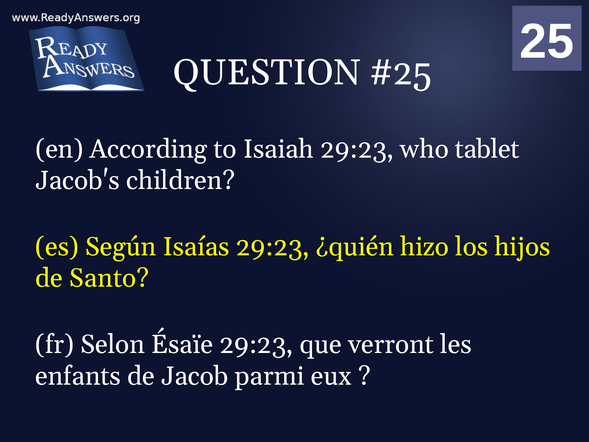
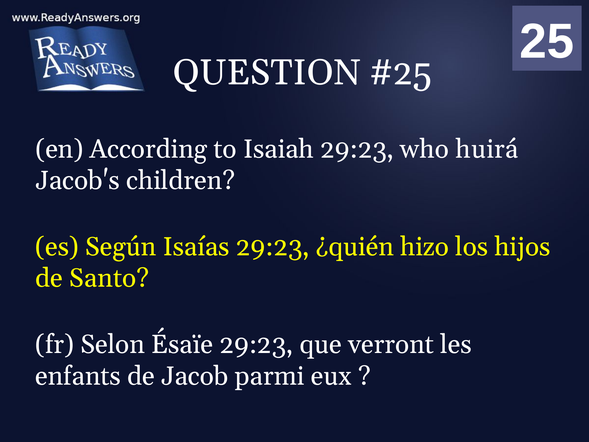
tablet: tablet -> huirá (487, 149)
